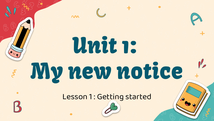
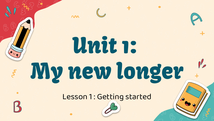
notice: notice -> longer (150, 72)
